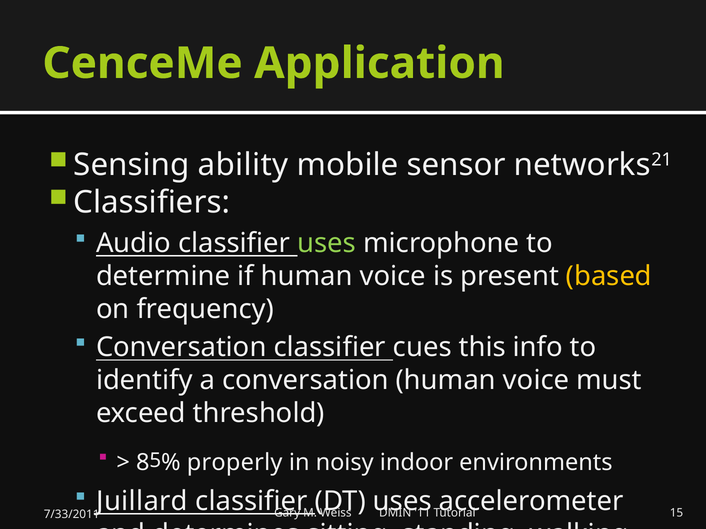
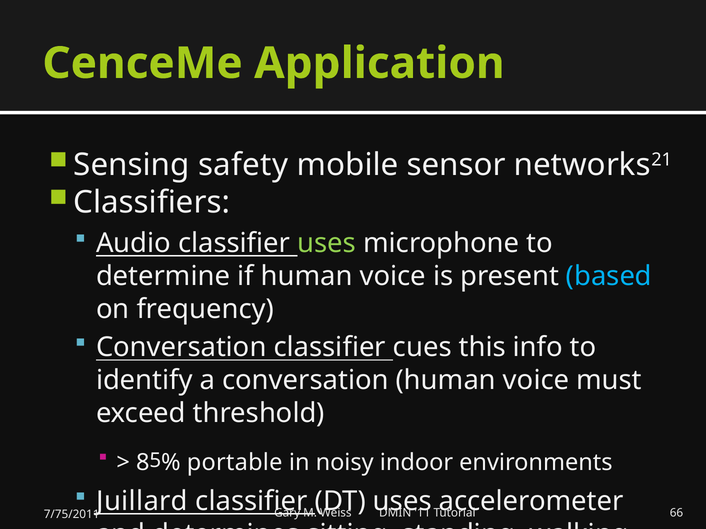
ability: ability -> safety (243, 165)
based colour: yellow -> light blue (609, 276)
properly: properly -> portable (235, 463)
15: 15 -> 66 (676, 513)
7/33/2011: 7/33/2011 -> 7/75/2011 (72, 515)
